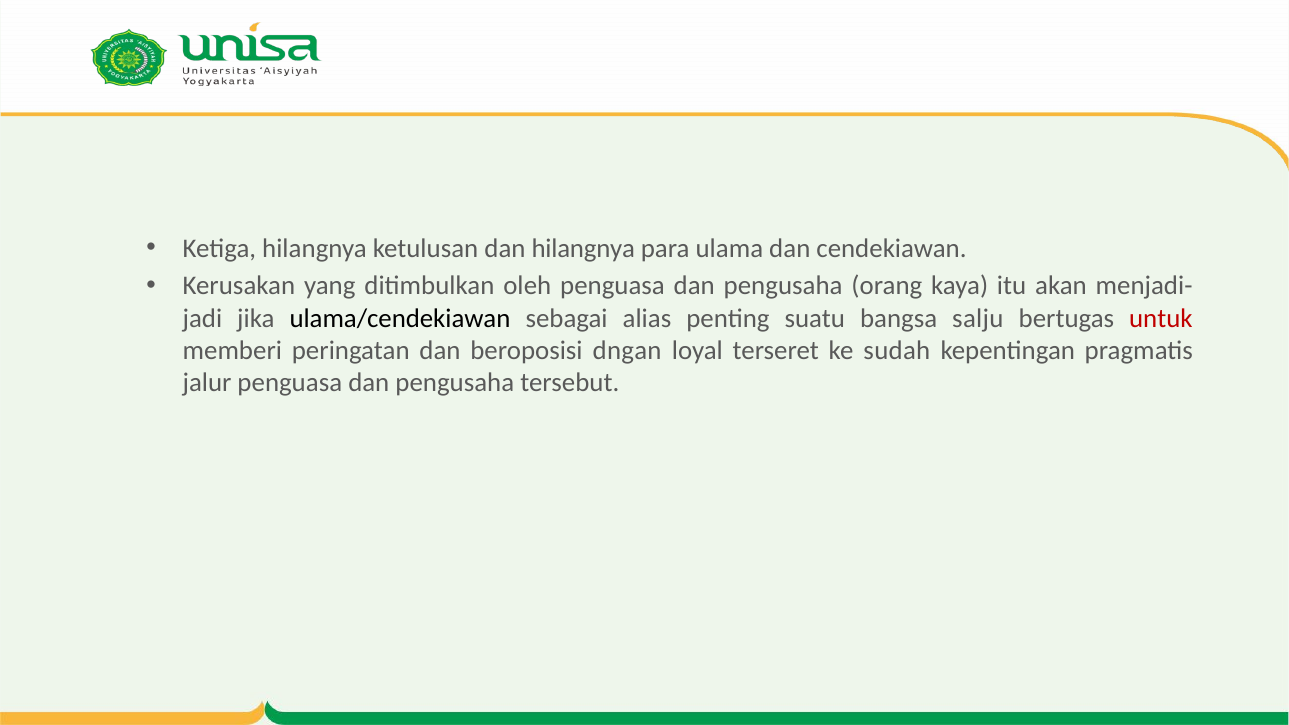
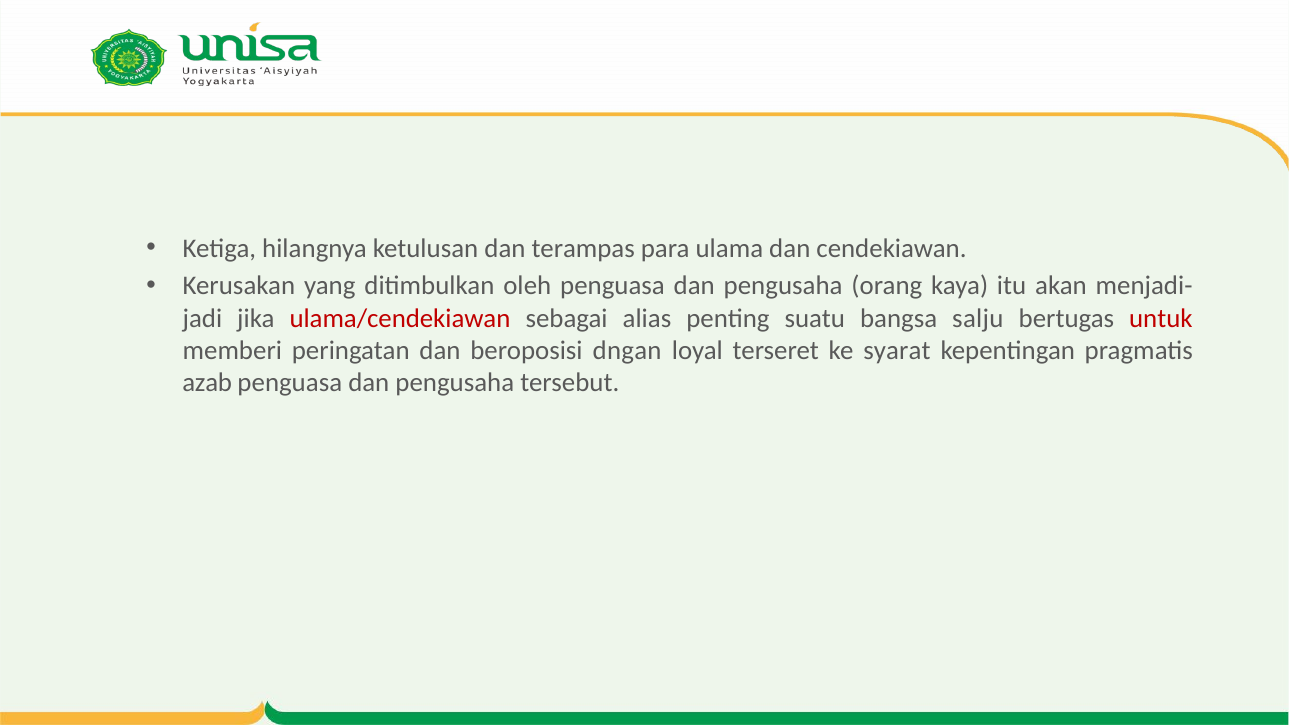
dan hilangnya: hilangnya -> terampas (583, 248)
ulama/cendekiawan colour: black -> red (400, 318)
sudah: sudah -> syarat (897, 350)
jalur: jalur -> azab (207, 383)
